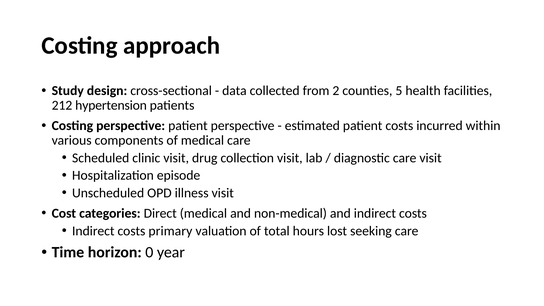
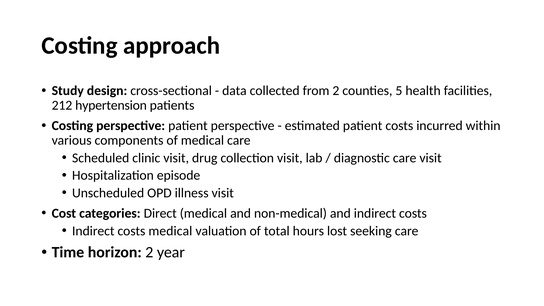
costs primary: primary -> medical (170, 231)
horizon 0: 0 -> 2 (149, 252)
